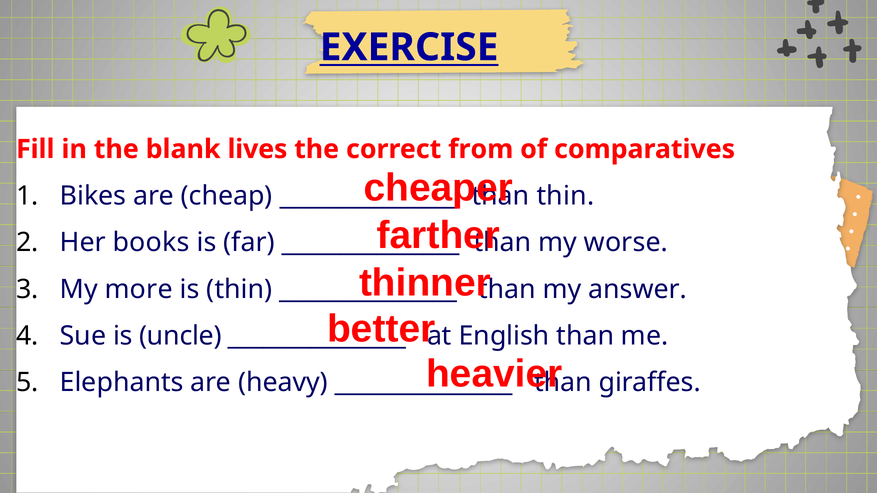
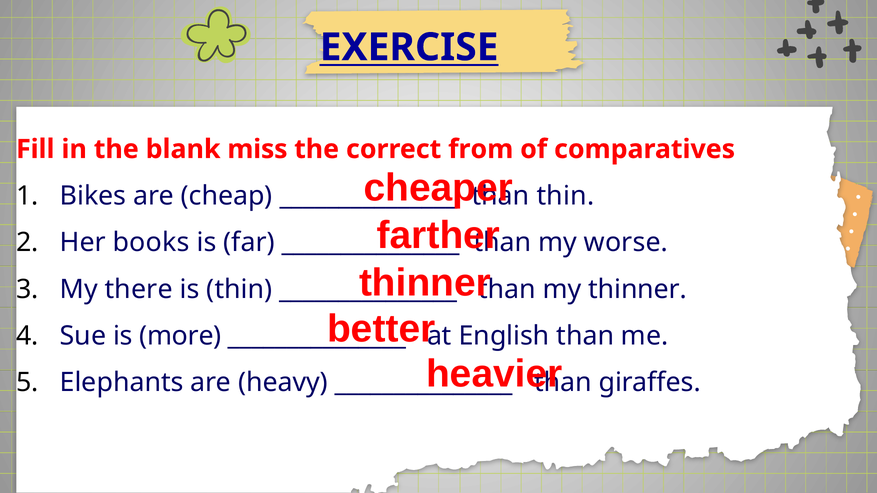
lives: lives -> miss (257, 149)
more: more -> there (139, 289)
my answer: answer -> thinner (638, 289)
uncle: uncle -> more (180, 336)
